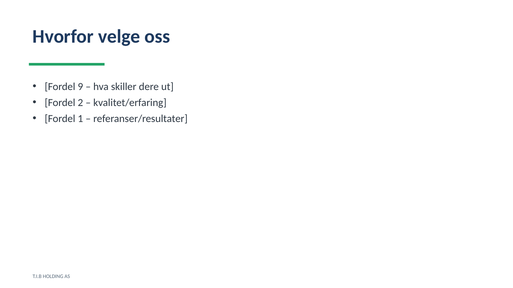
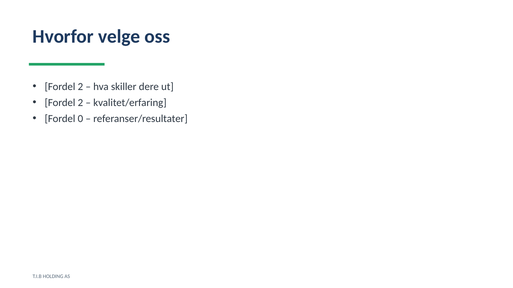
9: 9 -> 2 (80, 87)
1: 1 -> 0 (80, 119)
